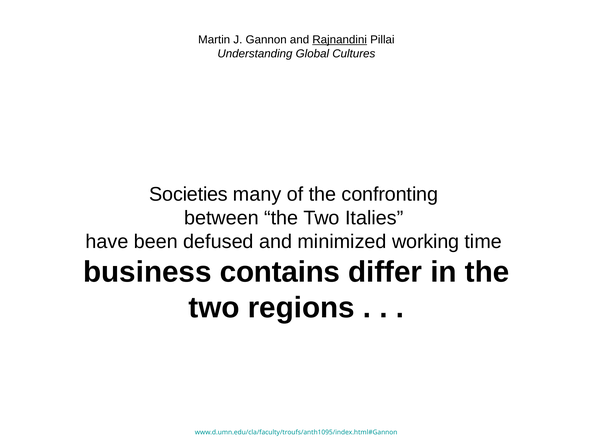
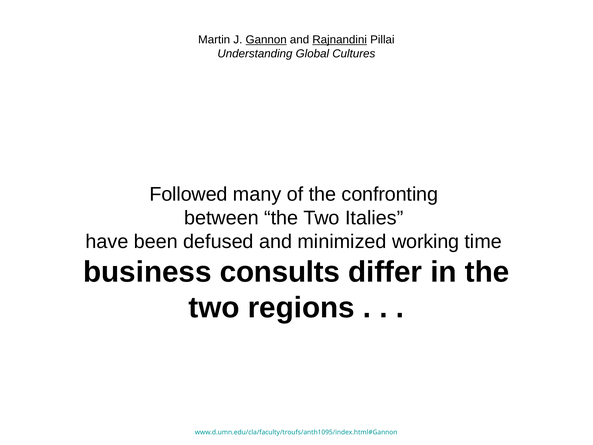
Gannon underline: none -> present (266, 40)
Societies: Societies -> Followed (189, 194)
contains: contains -> consults (280, 272)
